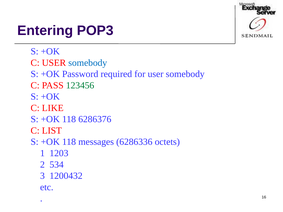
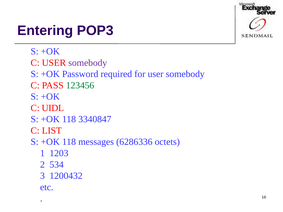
somebody colour: blue -> purple (88, 63)
LIKE: LIKE -> UIDL (53, 108)
6286376: 6286376 -> 3340847 (95, 119)
